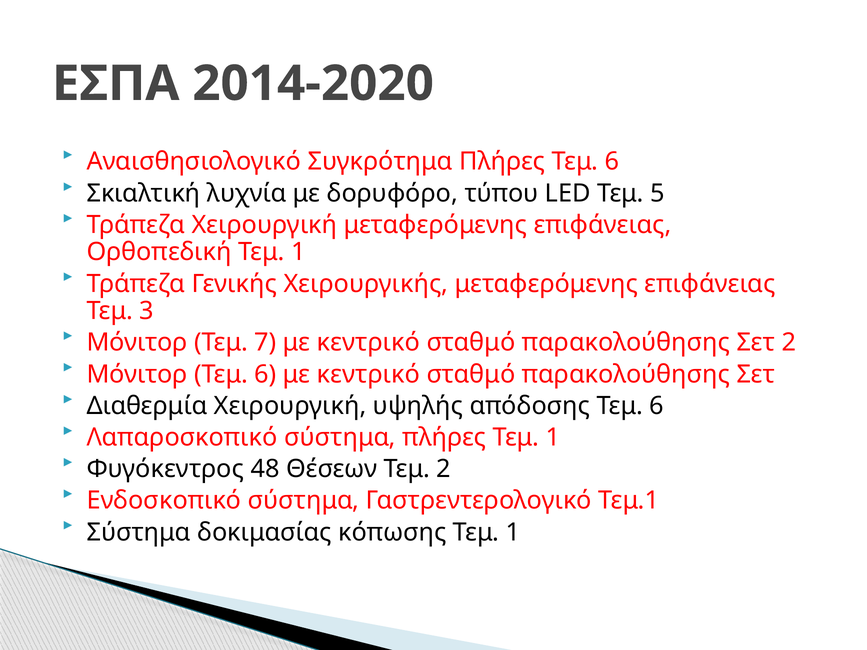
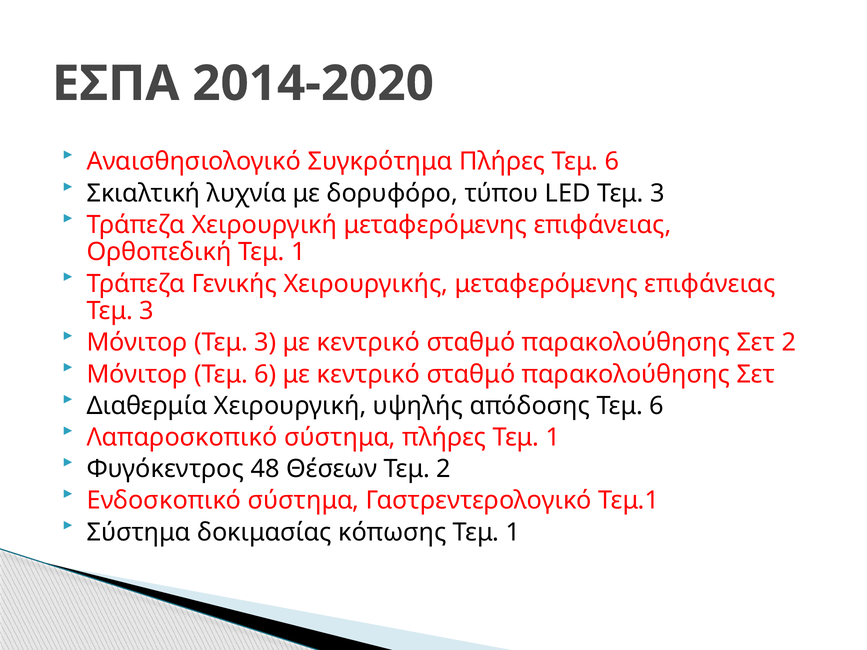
LED Τεμ 5: 5 -> 3 (657, 193)
Μόνιτορ Τεμ 7: 7 -> 3 (265, 343)
